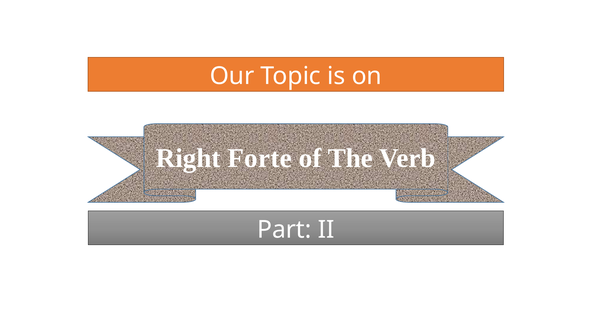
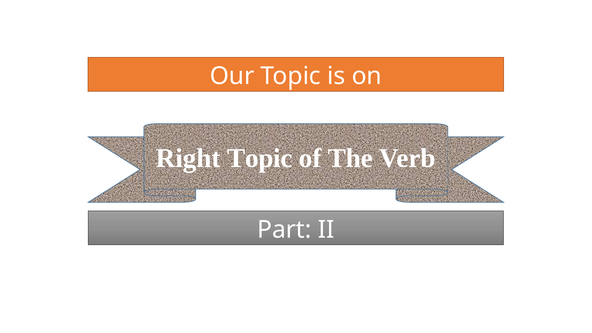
Right Forte: Forte -> Topic (260, 158)
